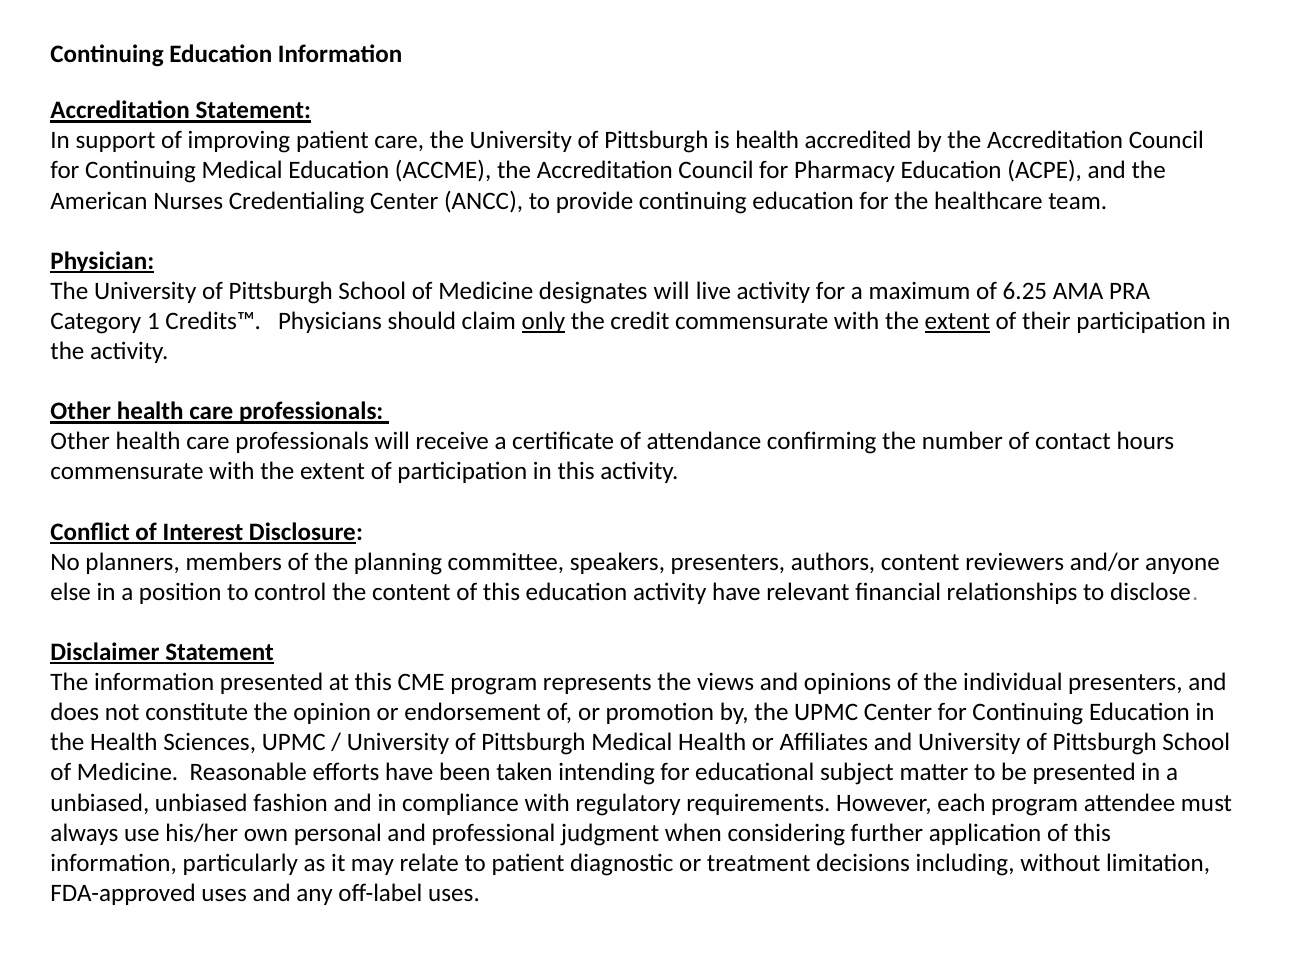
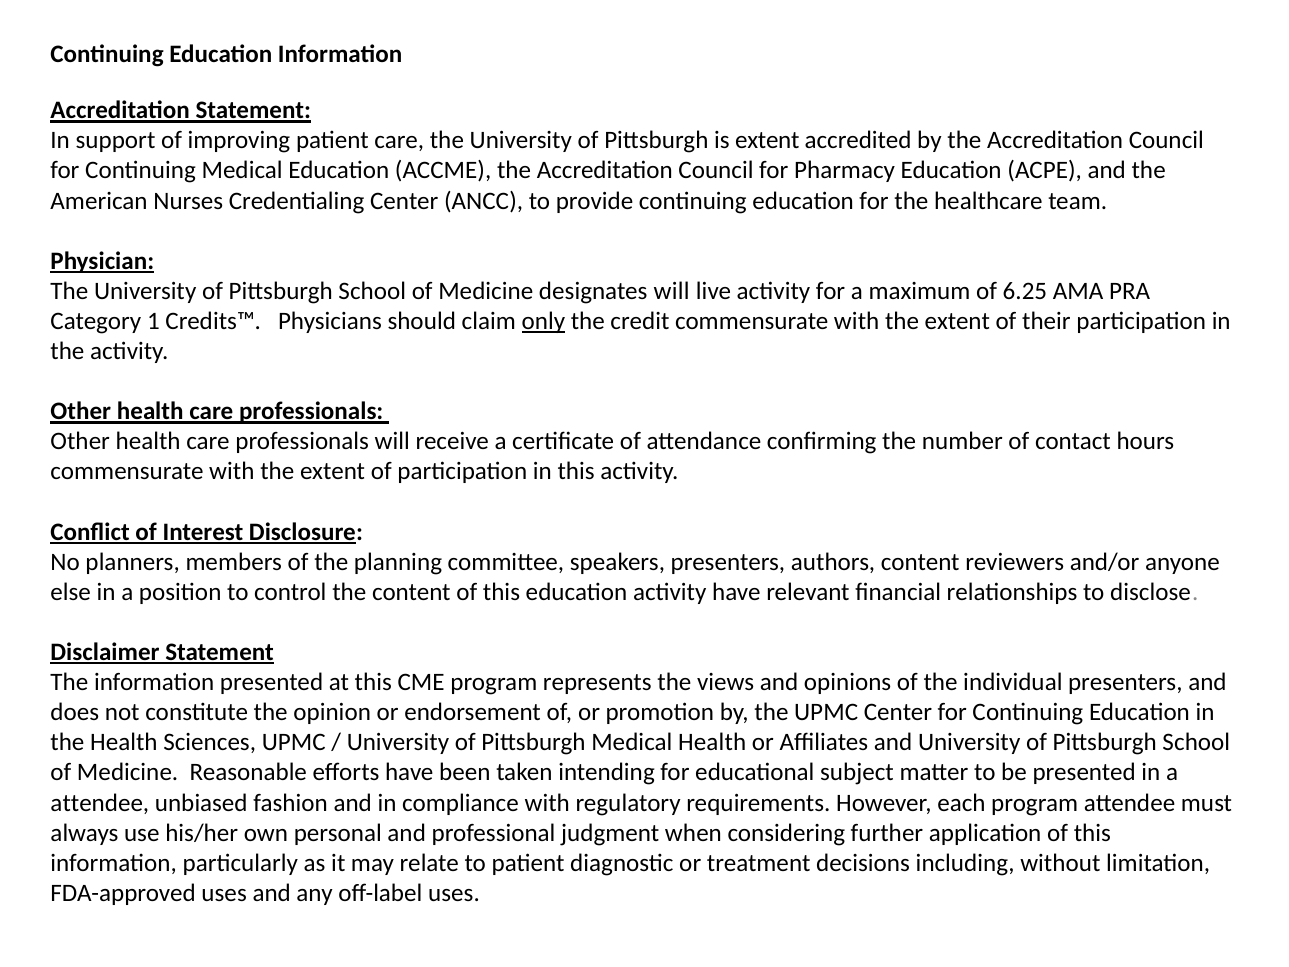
is health: health -> extent (767, 141)
extent underline: present -> none (957, 321)
unbiased: unbiased -> attendee (100, 803)
